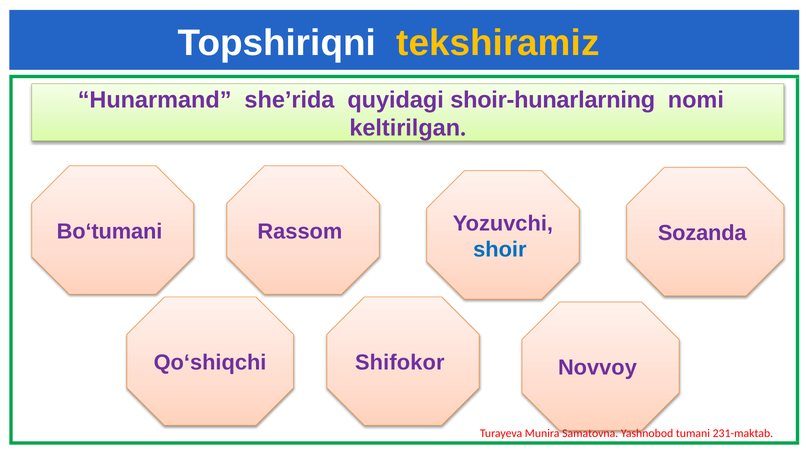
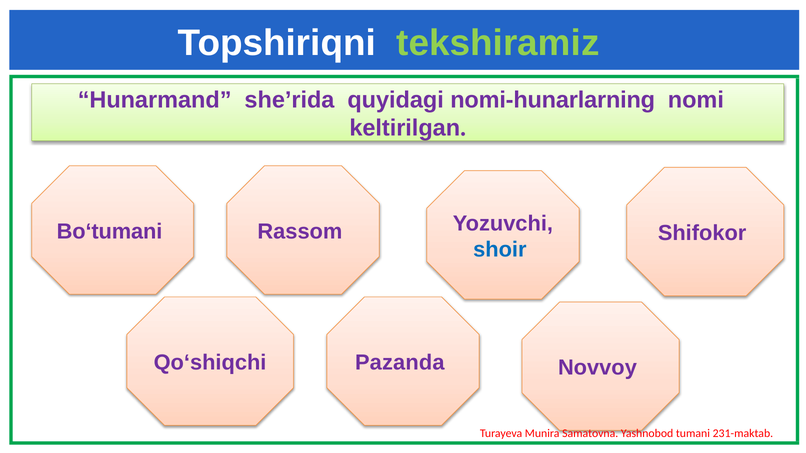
tekshiramiz colour: yellow -> light green (498, 43)
shoir-hunarlarning: shoir-hunarlarning -> nomi-hunarlarning (553, 100)
Sozanda: Sozanda -> Shifokor (702, 233)
Shifokor: Shifokor -> Pazanda (400, 363)
